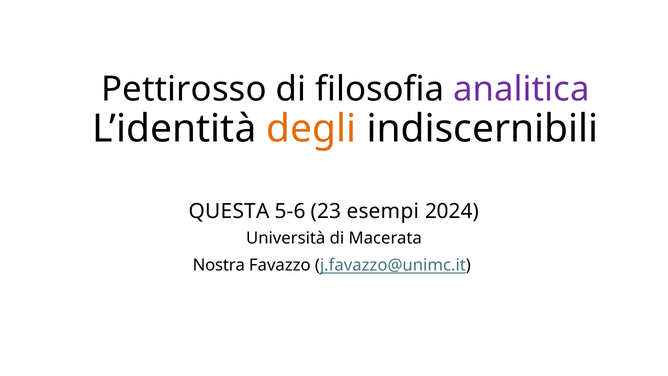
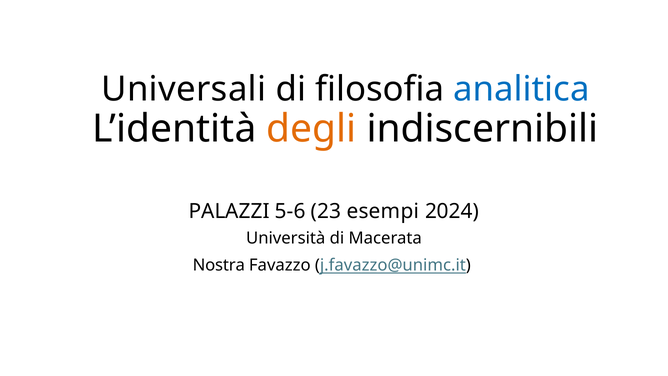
Pettirosso: Pettirosso -> Universali (184, 89)
analitica colour: purple -> blue (521, 89)
QUESTA: QUESTA -> PALAZZI (229, 211)
